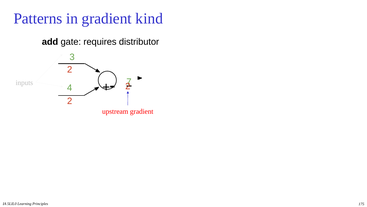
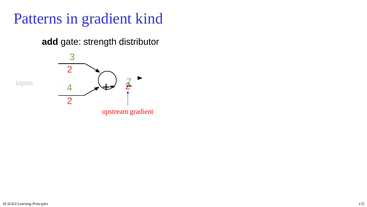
requires: requires -> strength (100, 42)
